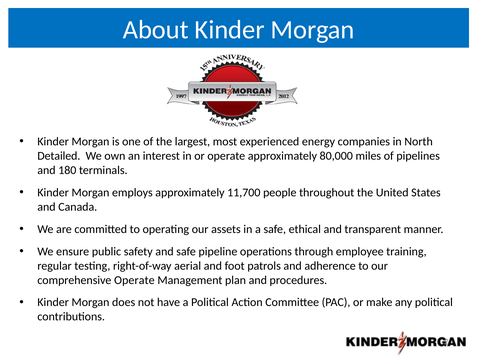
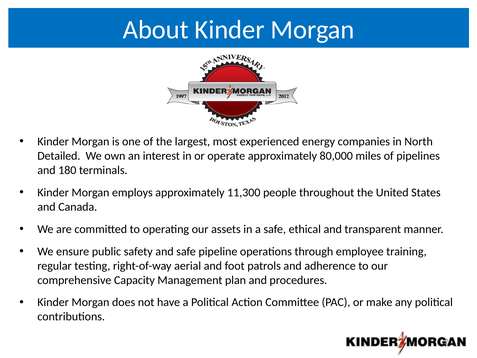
11,700: 11,700 -> 11,300 (244, 192)
comprehensive Operate: Operate -> Capacity (134, 280)
